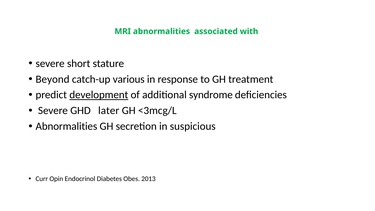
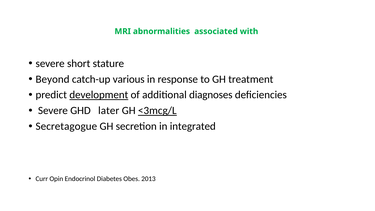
syndrome: syndrome -> diagnoses (211, 95)
<3mcg/L underline: none -> present (157, 111)
Abnormalities: Abnormalities -> Secretagogue (66, 126)
suspicious: suspicious -> integrated (193, 126)
